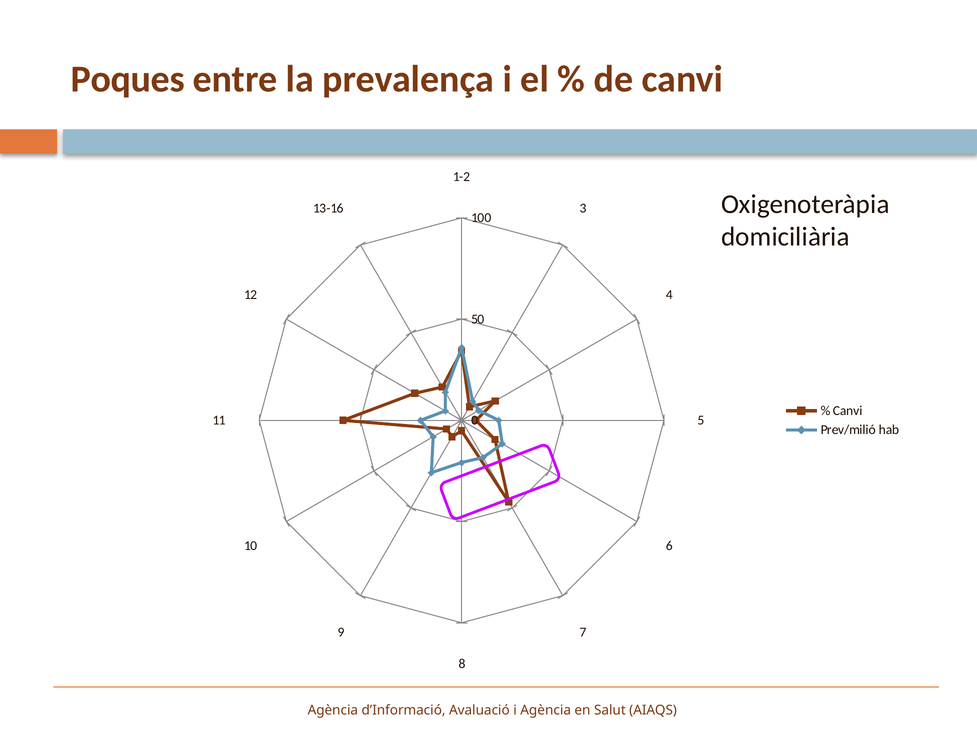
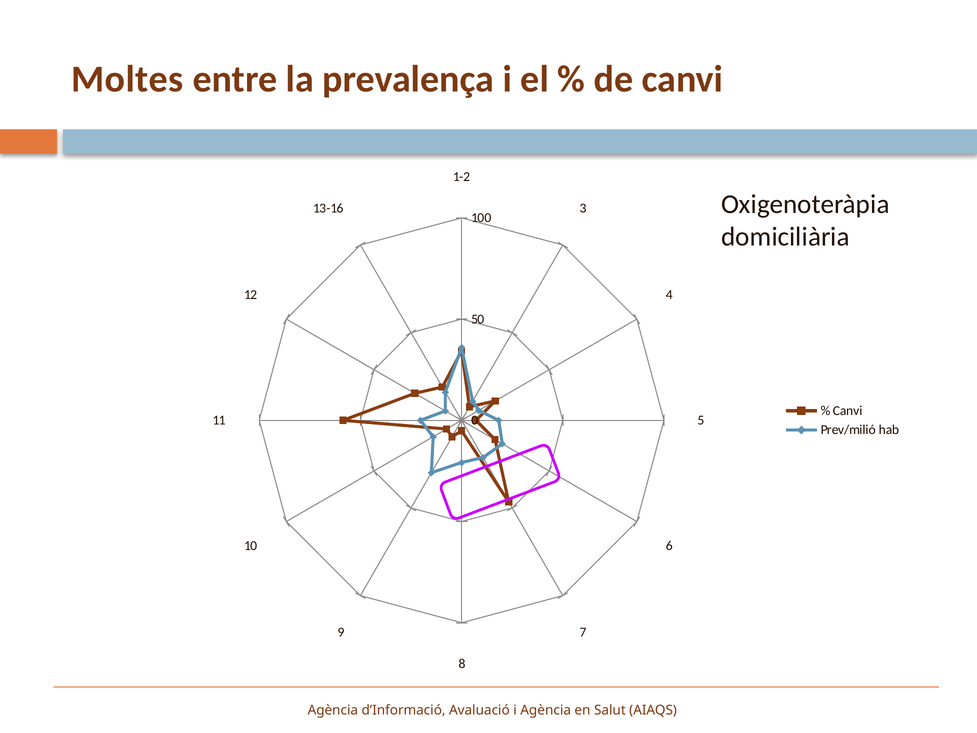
Poques: Poques -> Moltes (127, 79)
